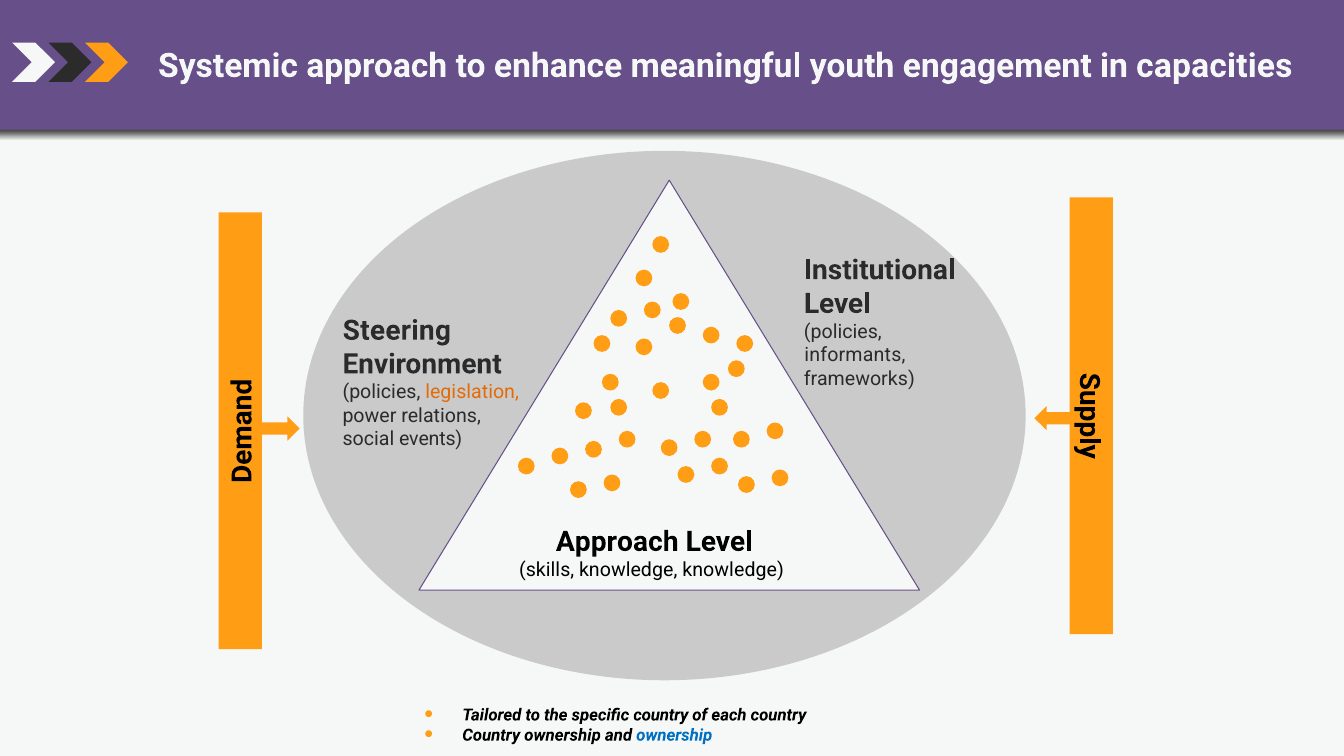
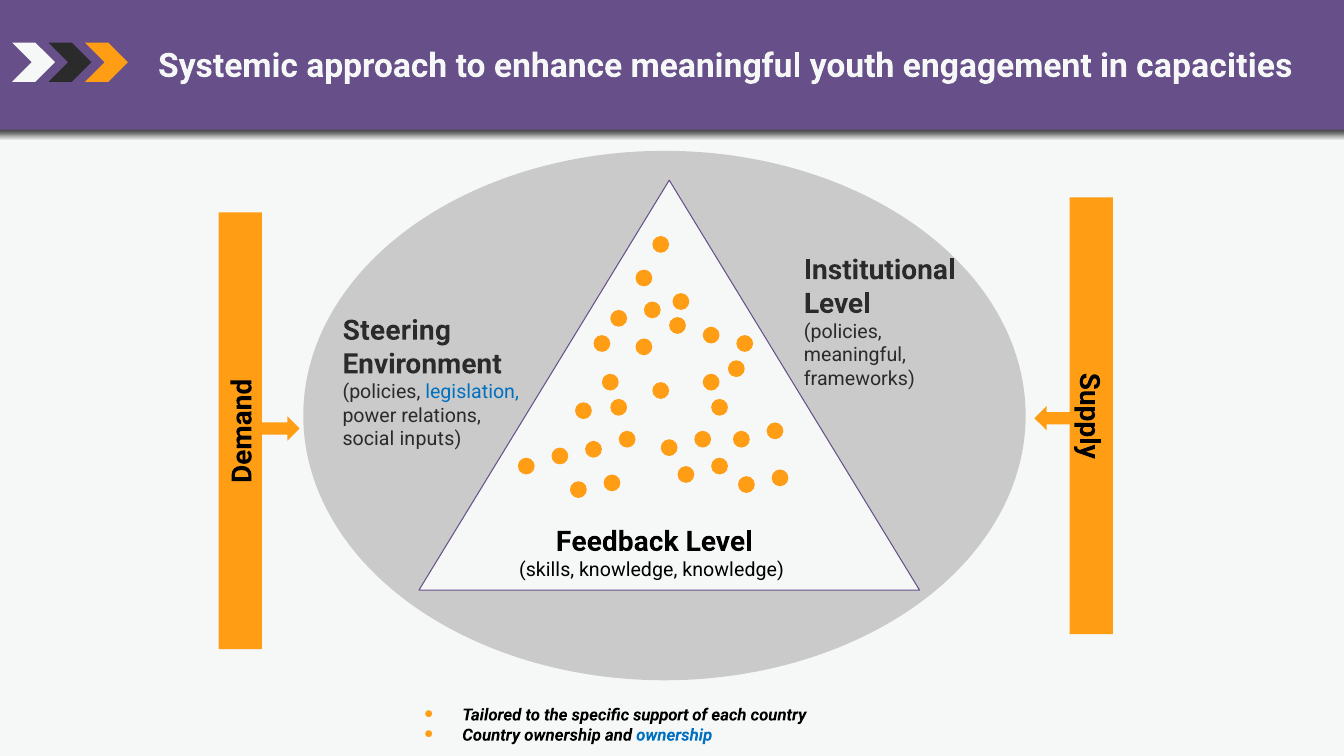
informants: informants -> meaningful (855, 355)
legislation colour: orange -> blue (472, 392)
events: events -> inputs (430, 439)
Approach: Approach -> Feedback (617, 542)
specific country: country -> support (661, 715)
